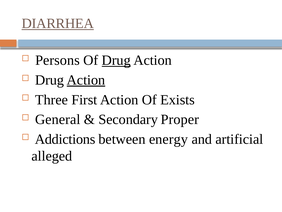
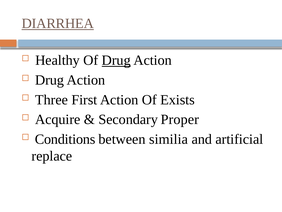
Persons: Persons -> Healthy (58, 60)
Action underline: present -> none (86, 80)
General: General -> Acquire (58, 119)
Addictions: Addictions -> Conditions (65, 139)
energy: energy -> similia (169, 139)
alleged: alleged -> replace (52, 156)
